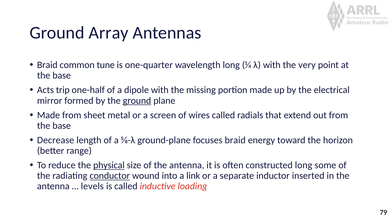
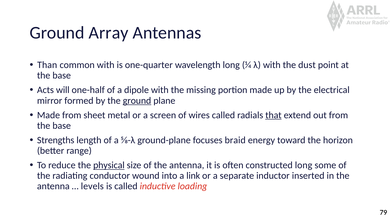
Braid: Braid -> Than (47, 65)
common tune: tune -> with (106, 65)
very: very -> dust (307, 65)
trip: trip -> will (63, 90)
that underline: none -> present (273, 115)
Decrease: Decrease -> Strengths (56, 140)
conductor underline: present -> none (110, 176)
